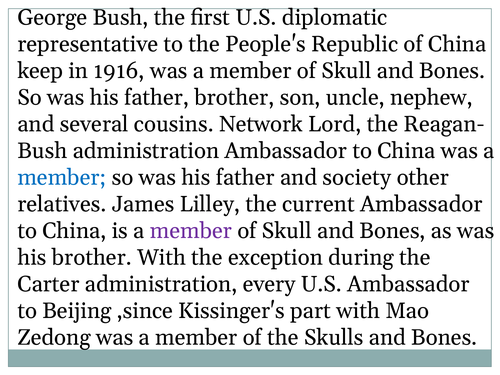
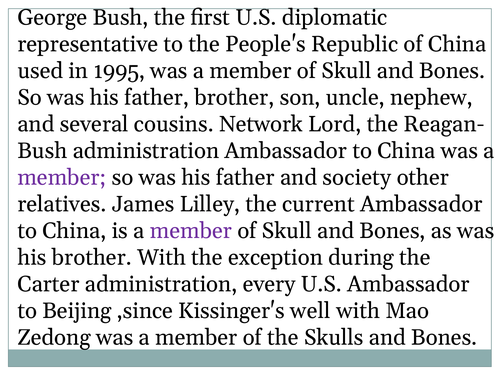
keep: keep -> used (40, 71)
1916: 1916 -> 1995 (119, 71)
member colour: blue -> purple (62, 177)
part: part -> well (310, 311)
